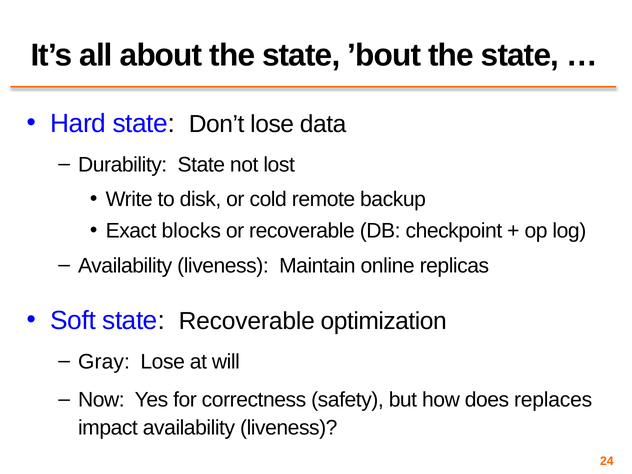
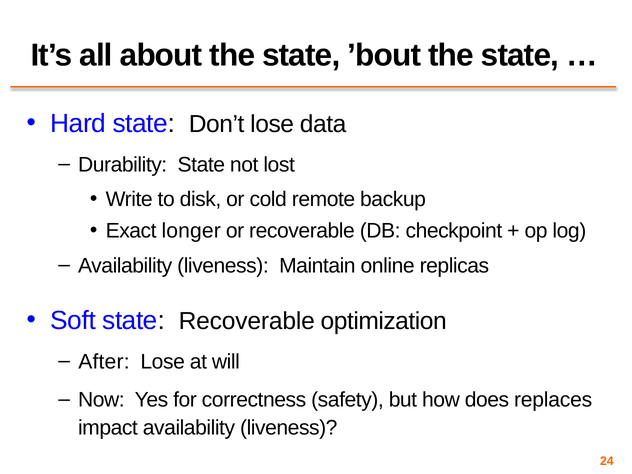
blocks: blocks -> longer (191, 231)
Gray: Gray -> After (104, 362)
